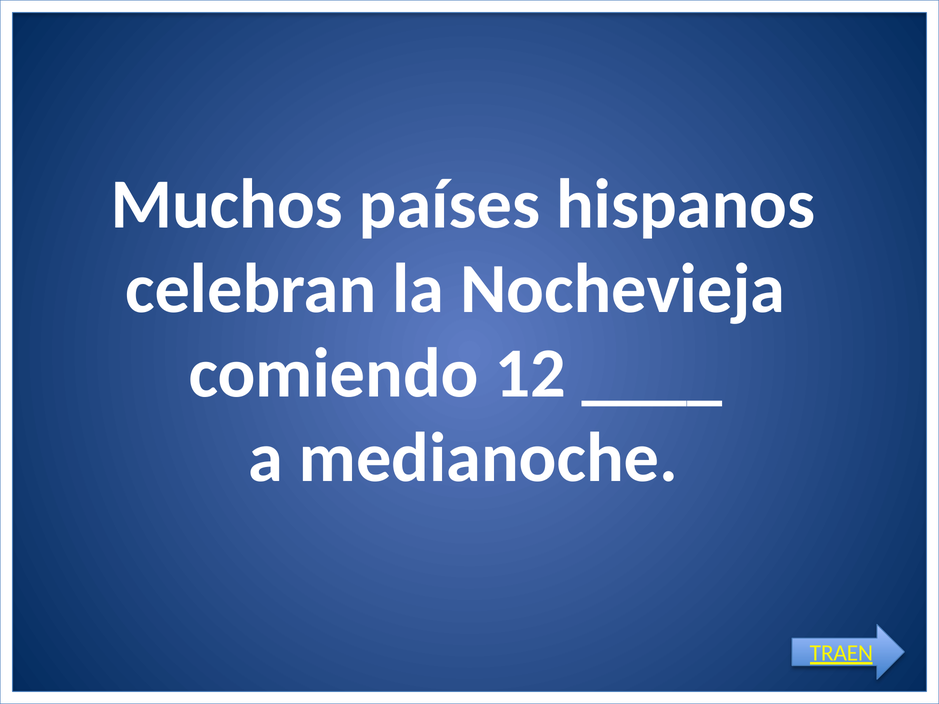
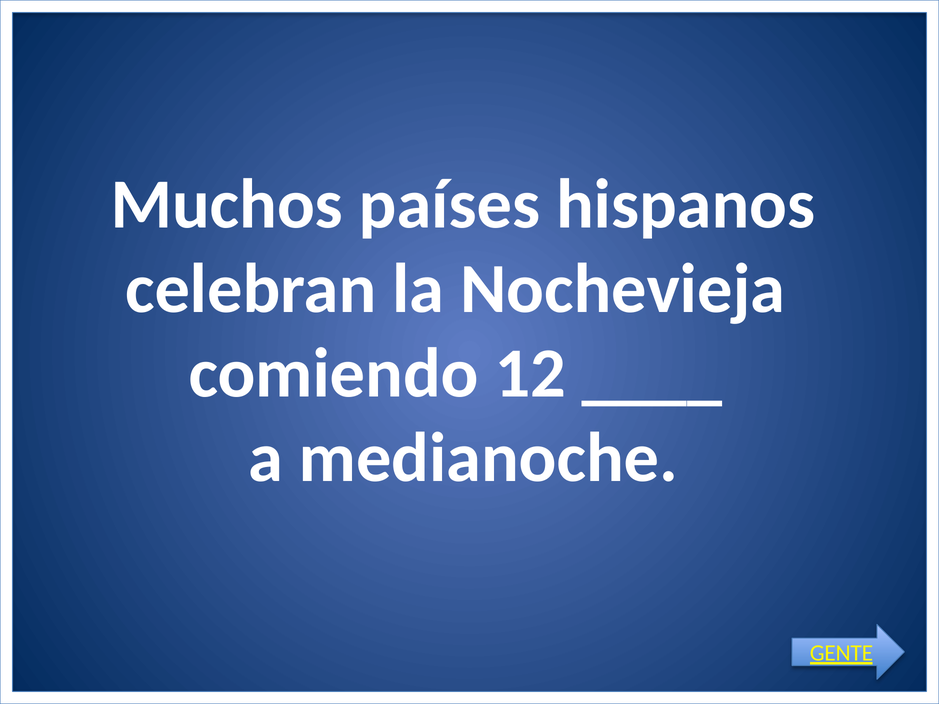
TRAEN: TRAEN -> GENTE (841, 653)
